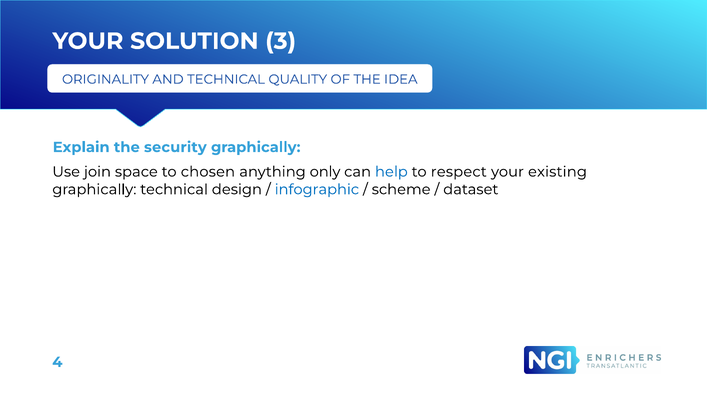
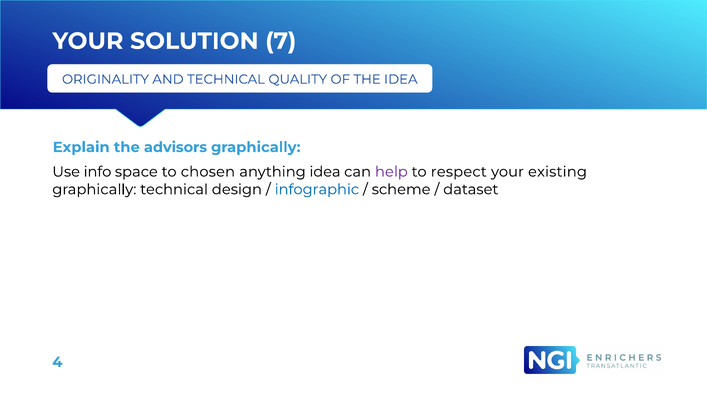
3: 3 -> 7 (281, 41)
security: security -> advisors (175, 148)
join: join -> info (98, 172)
anything only: only -> idea (325, 172)
help colour: blue -> purple (391, 172)
